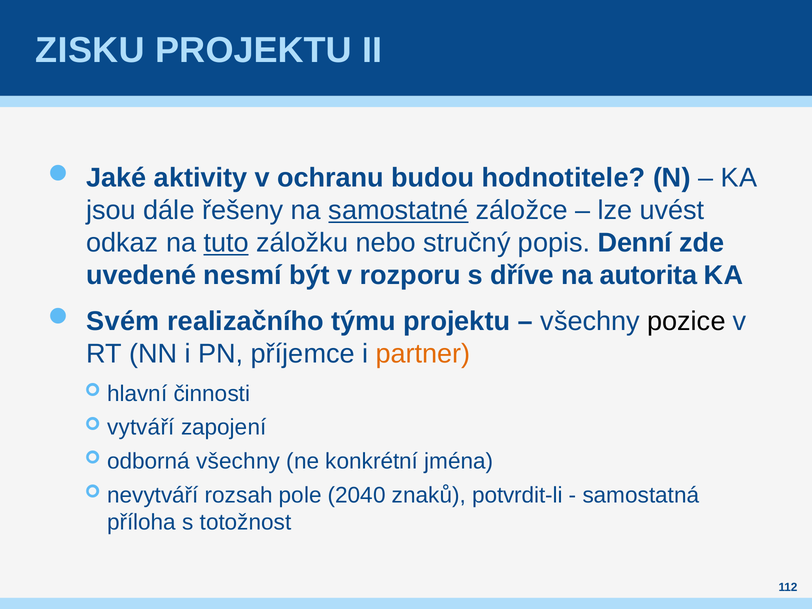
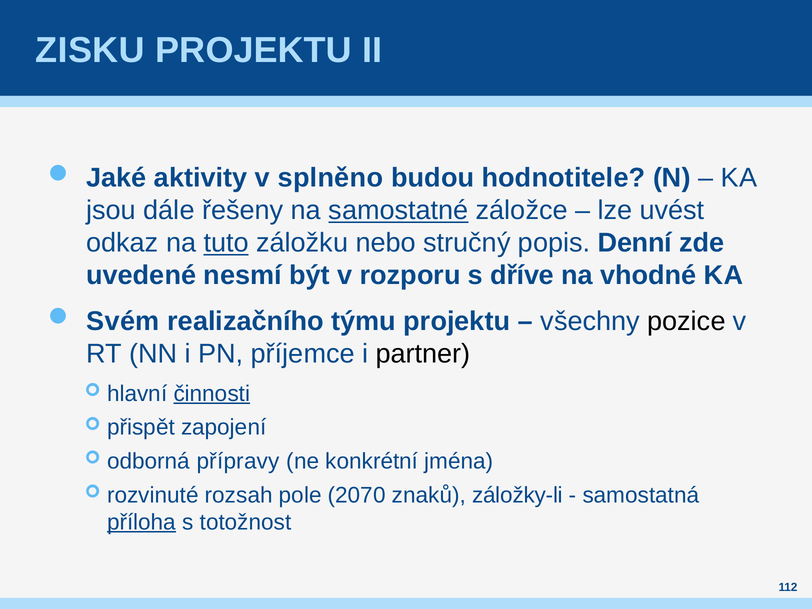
ochranu: ochranu -> splněno (330, 178)
autorita: autorita -> vhodné (648, 275)
partner colour: orange -> black (423, 354)
činnosti underline: none -> present (212, 394)
vytváří: vytváří -> přispět (141, 427)
odborná všechny: všechny -> přípravy (238, 461)
nevytváří: nevytváří -> rozvinuté (153, 495)
2040: 2040 -> 2070 (357, 495)
potvrdit-li: potvrdit-li -> záložky-li (517, 495)
příloha underline: none -> present (142, 522)
